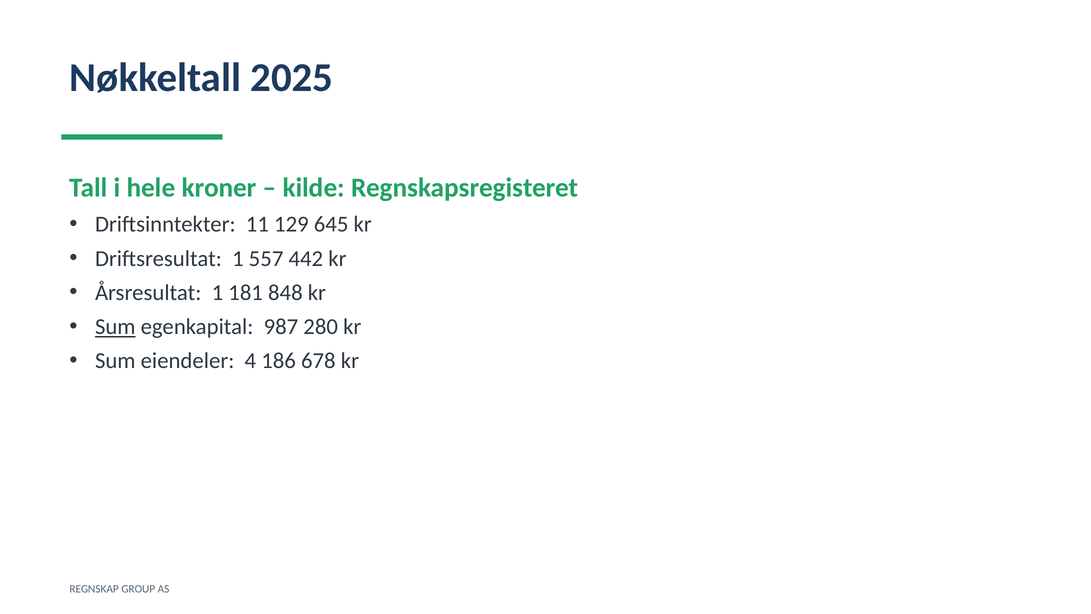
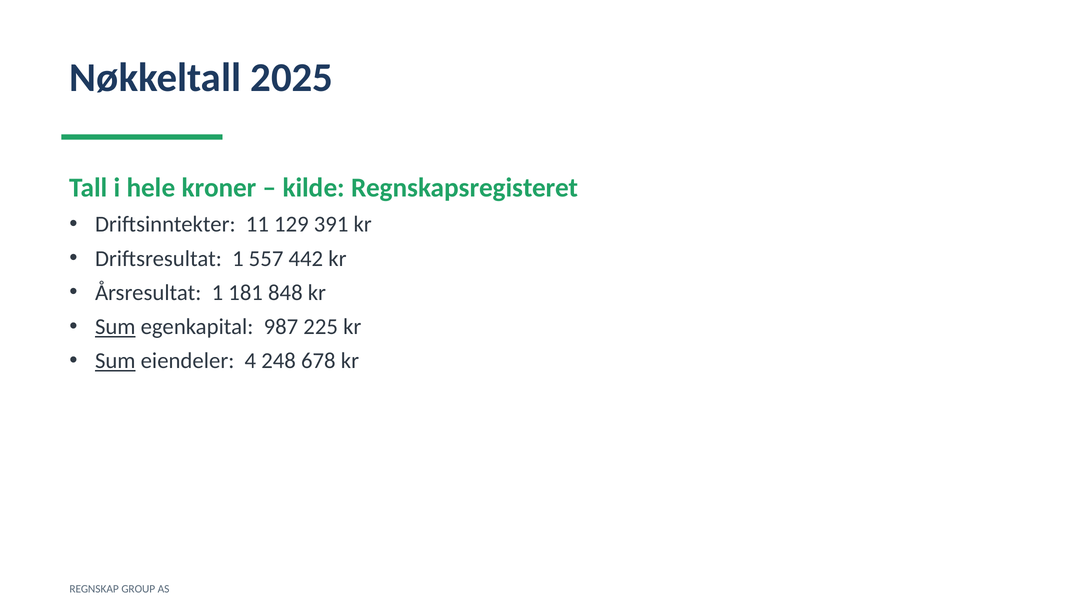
645: 645 -> 391 (331, 224)
280: 280 -> 225 (321, 327)
Sum underline: none -> present (115, 361)
186: 186 -> 248 (279, 361)
